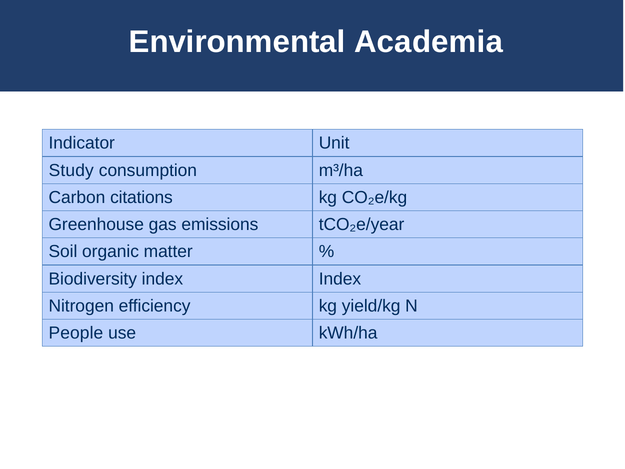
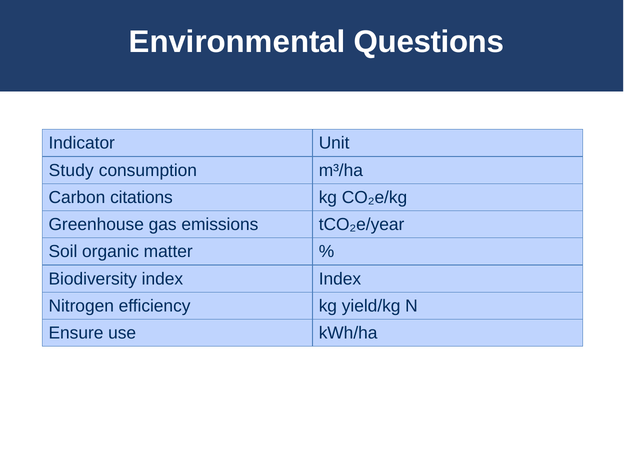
Academia: Academia -> Questions (429, 42)
People: People -> Ensure (76, 333)
